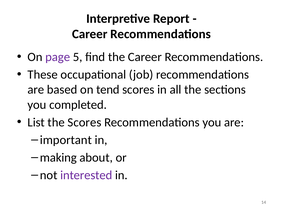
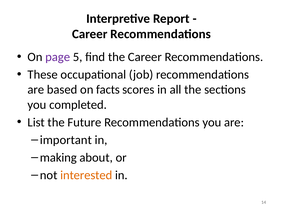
tend: tend -> facts (108, 90)
the Scores: Scores -> Future (84, 122)
interested colour: purple -> orange (86, 175)
